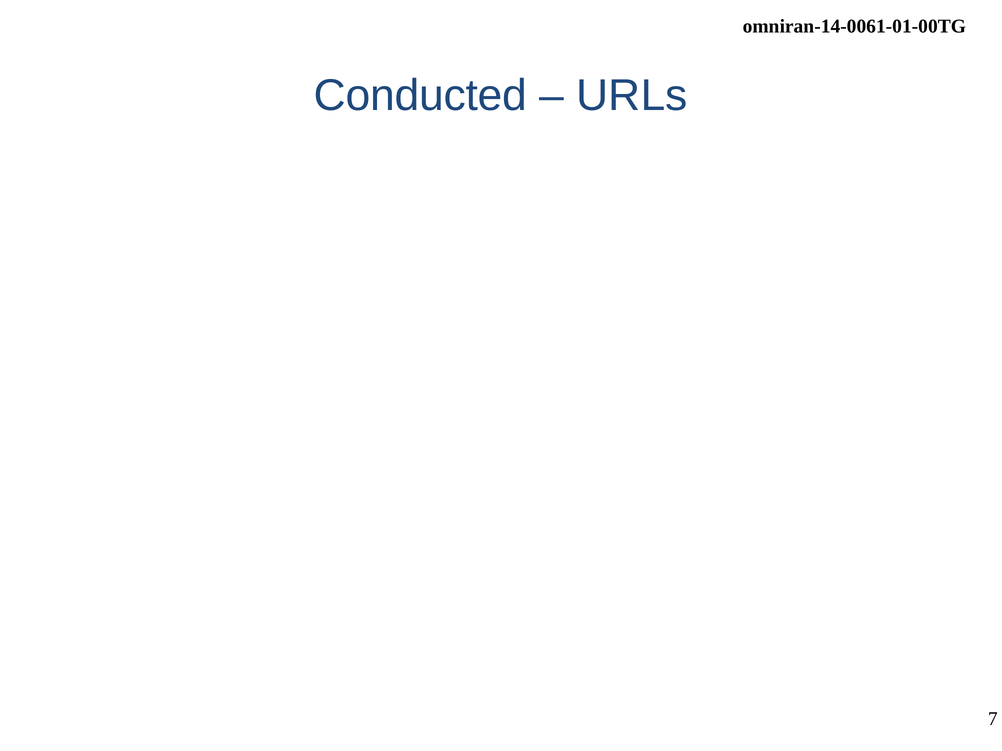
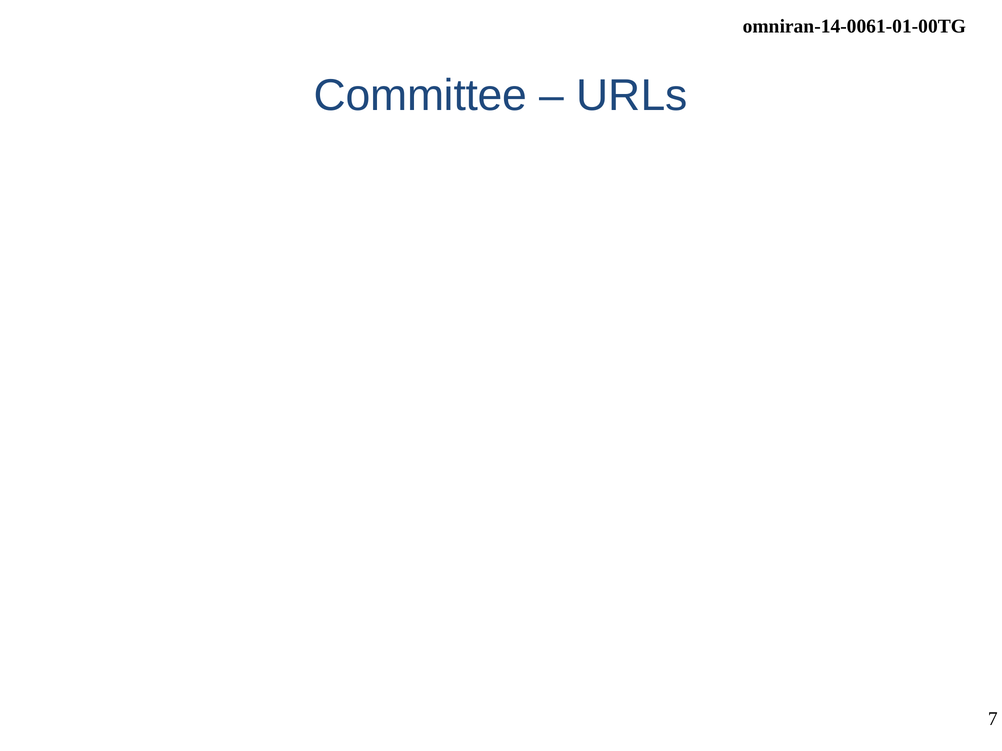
Conducted: Conducted -> Committee (420, 96)
